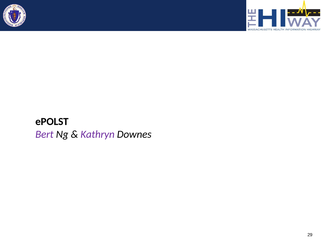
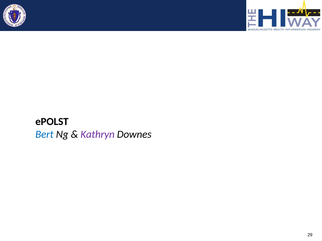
Bert colour: purple -> blue (44, 135)
